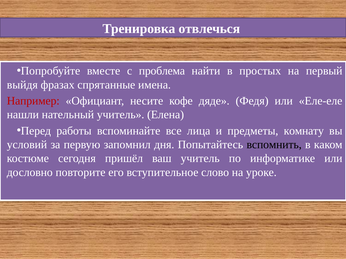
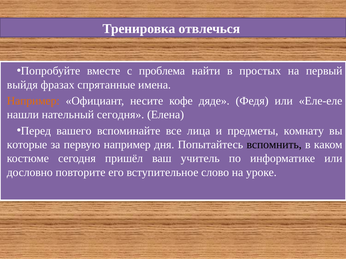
Например colour: red -> orange (33, 101)
нательный учитель: учитель -> сегодня (121, 115)
работы: работы -> вашего (74, 131)
условий: условий -> которые (27, 145)
первую запомнил: запомнил -> например (127, 145)
